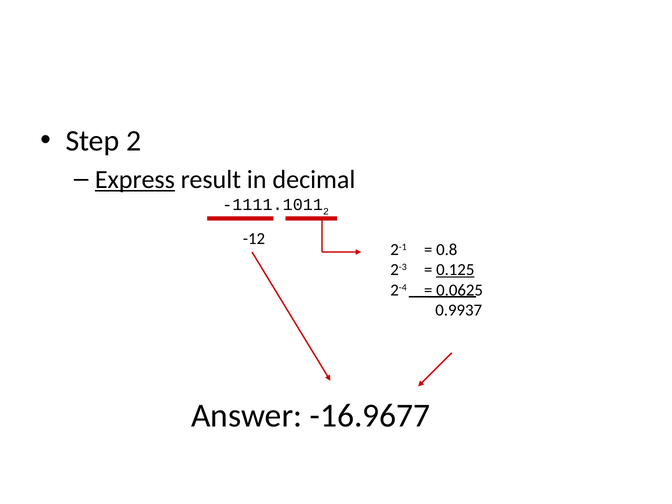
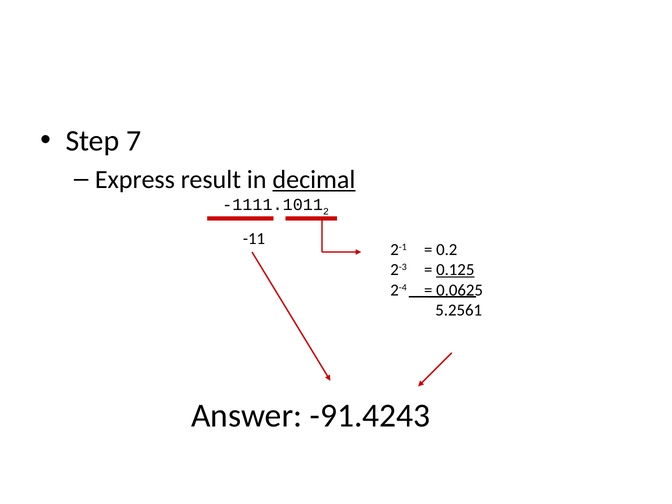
Step 2: 2 -> 7 (134, 141)
Express underline: present -> none (135, 180)
decimal underline: none -> present (314, 180)
-12: -12 -> -11 (254, 239)
0.8: 0.8 -> 0.2 (447, 250)
0.9937: 0.9937 -> 5.2561 (459, 310)
-16.9677: -16.9677 -> -91.4243 (370, 415)
